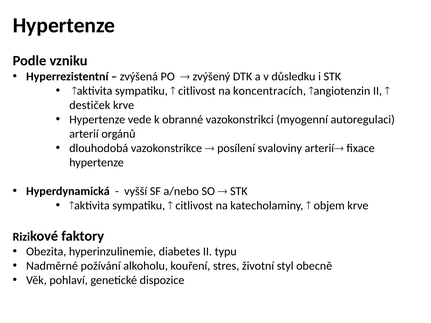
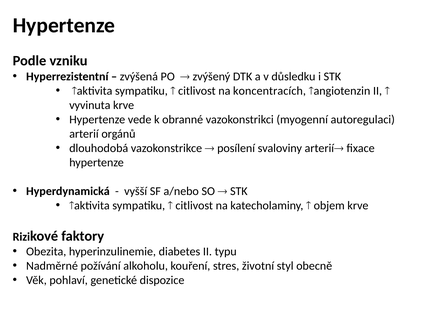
destiček: destiček -> vyvinuta (90, 105)
